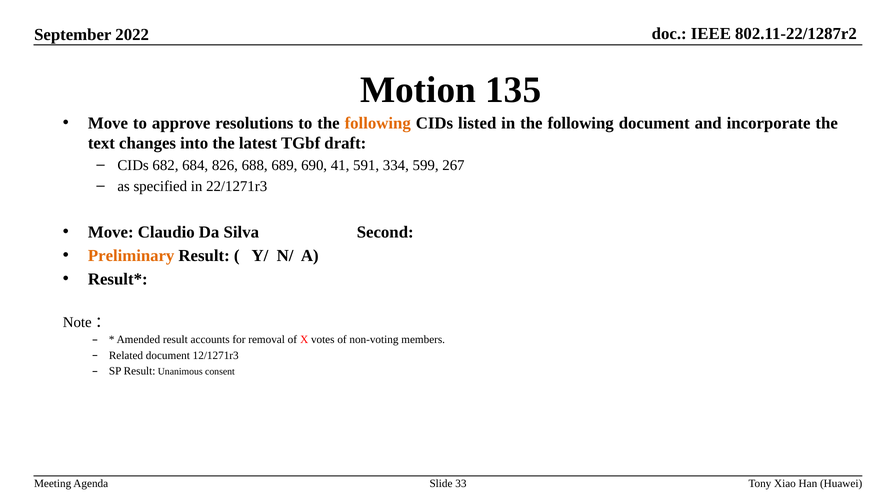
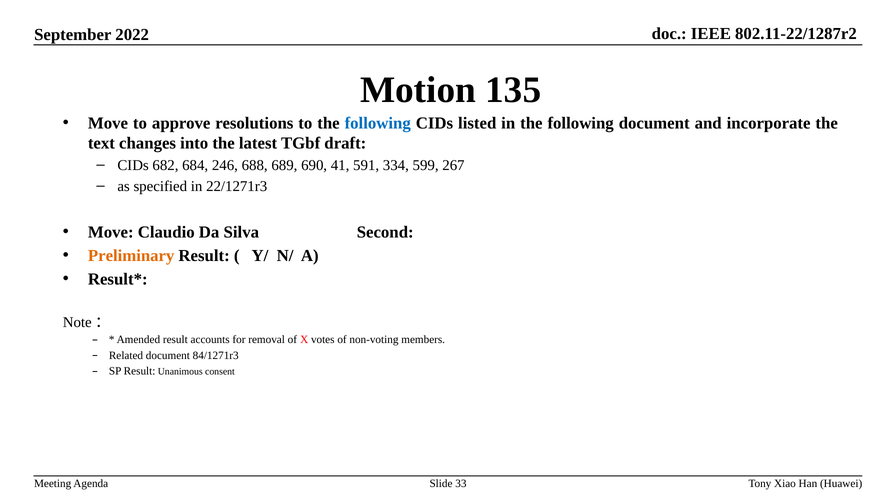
following colour: orange -> blue (378, 123)
826: 826 -> 246 (225, 165)
12/1271r3: 12/1271r3 -> 84/1271r3 (216, 355)
